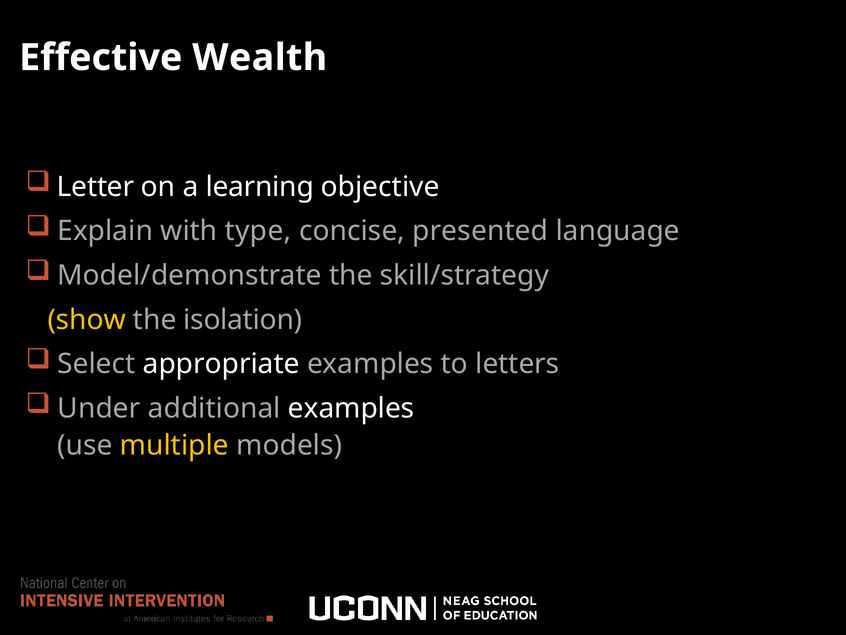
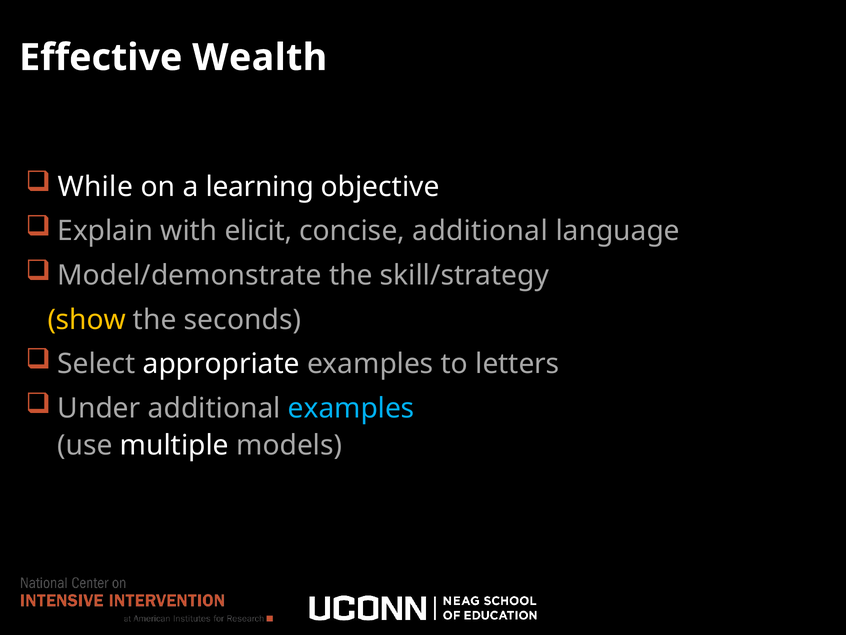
Letter: Letter -> While (95, 187)
type: type -> elicit (258, 231)
concise presented: presented -> additional (480, 231)
isolation: isolation -> seconds (243, 319)
examples colour: white -> light blue (351, 408)
multiple colour: yellow -> white (174, 445)
